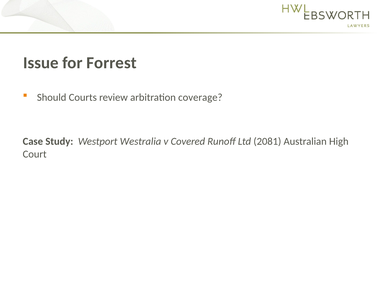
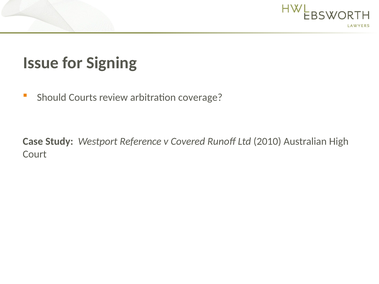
Forrest: Forrest -> Signing (112, 63)
Westralia: Westralia -> Reference (141, 142)
2081: 2081 -> 2010 (267, 142)
